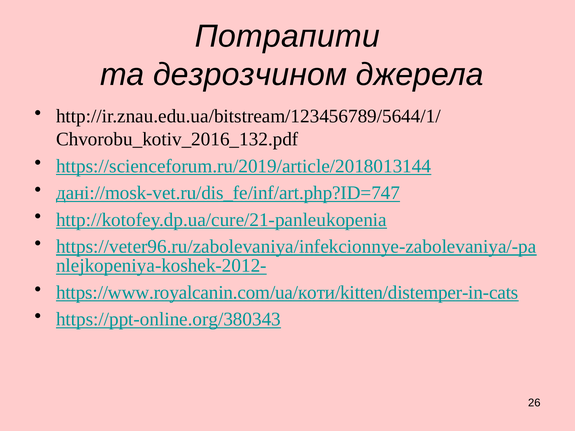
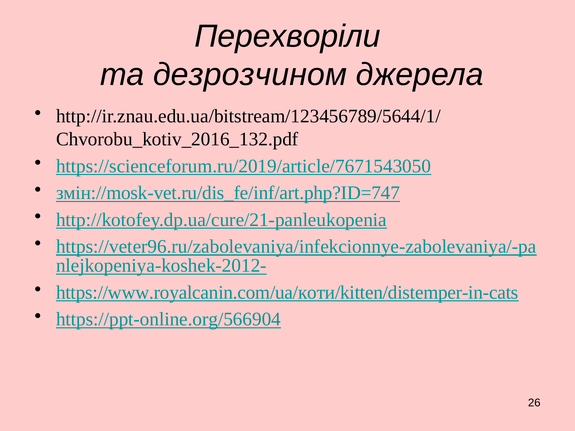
Потрапити: Потрапити -> Перехворіли (288, 36)
https://scienceforum.ru/2019/article/2018013144: https://scienceforum.ru/2019/article/2018013144 -> https://scienceforum.ru/2019/article/7671543050 (244, 166)
дані://mosk-vet.ru/dis_fe/inf/art.php?ID=747: дані://mosk-vet.ru/dis_fe/inf/art.php?ID=747 -> змін://mosk-vet.ru/dis_fe/inf/art.php?ID=747 (228, 193)
https://ppt-online.org/380343: https://ppt-online.org/380343 -> https://ppt-online.org/566904 (168, 319)
